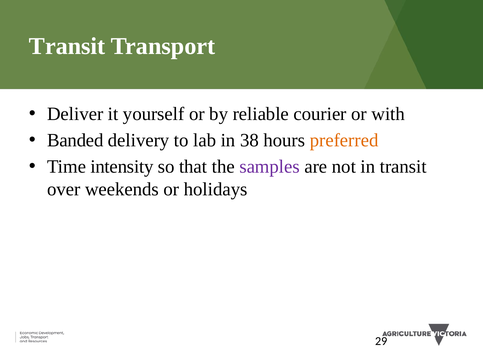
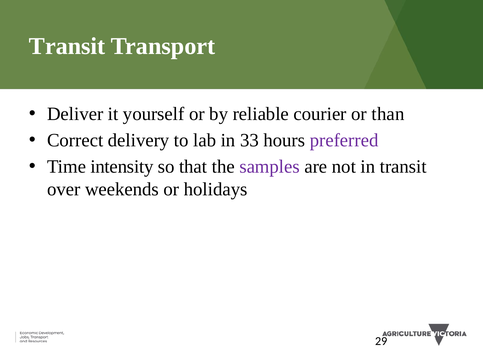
with: with -> than (388, 114)
Banded: Banded -> Correct (75, 140)
38: 38 -> 33 (249, 140)
preferred colour: orange -> purple (344, 140)
